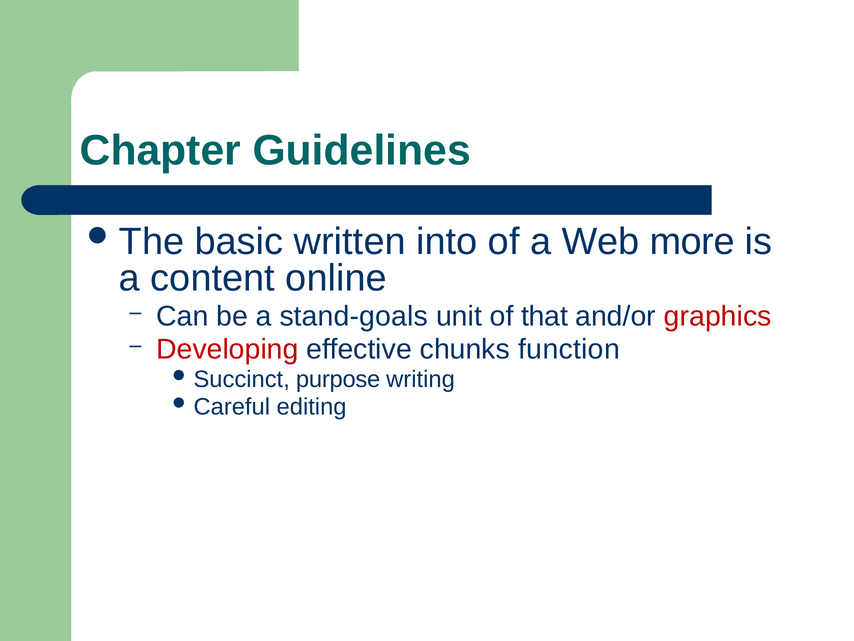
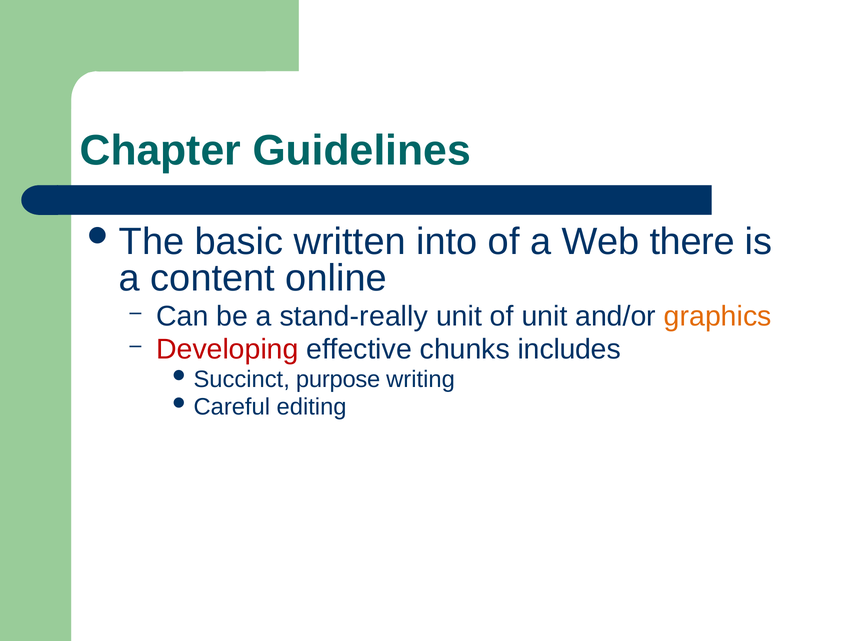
more: more -> there (692, 242)
stand-goals: stand-goals -> stand-really (354, 316)
of that: that -> unit (544, 316)
graphics colour: red -> orange (718, 316)
function: function -> includes (569, 349)
